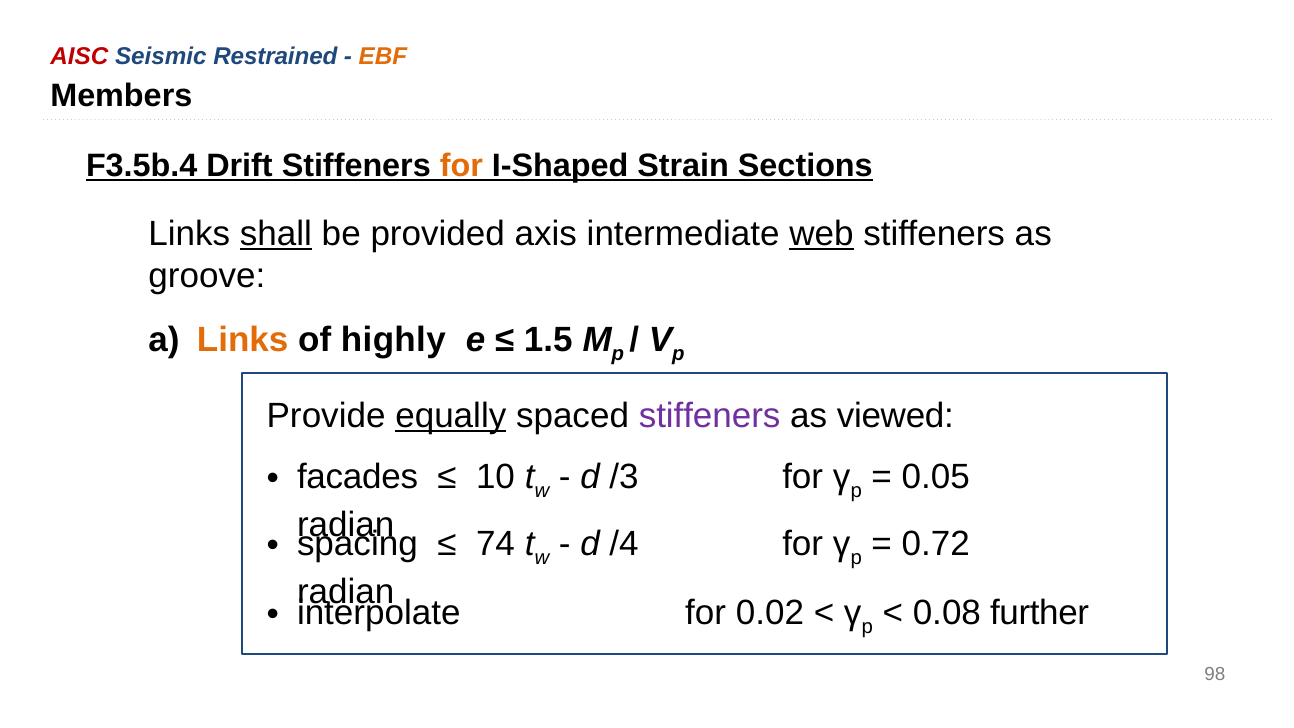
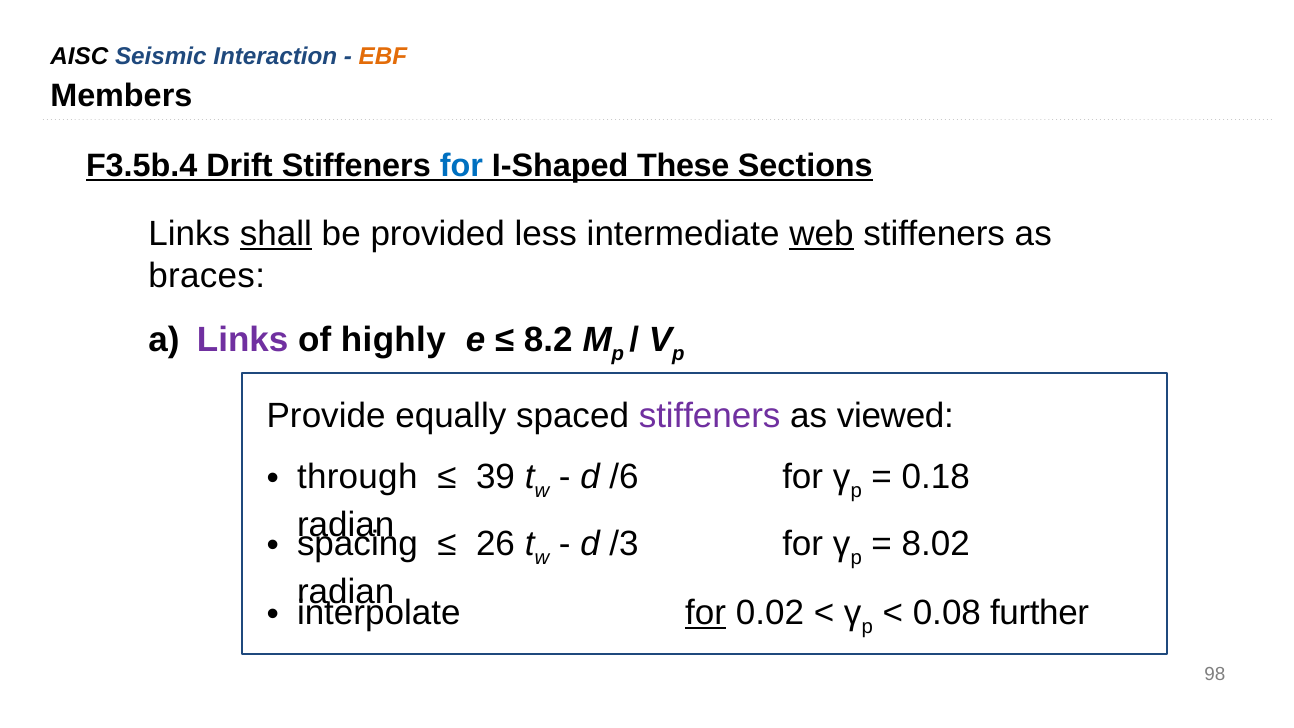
AISC colour: red -> black (79, 56)
Restrained: Restrained -> Interaction (275, 56)
for colour: orange -> blue (461, 166)
Strain: Strain -> These (683, 166)
axis: axis -> less (546, 234)
groove: groove -> braces (207, 276)
Links colour: orange -> purple (243, 340)
1.5: 1.5 -> 8.2 (548, 340)
equally underline: present -> none (451, 416)
facades: facades -> through (357, 477)
10: 10 -> 39 (495, 477)
/3: /3 -> /6 (624, 477)
0.05: 0.05 -> 0.18 (936, 477)
74: 74 -> 26 (495, 544)
/4: /4 -> /3 (624, 544)
0.72: 0.72 -> 8.02 (936, 544)
for underline: none -> present (706, 613)
